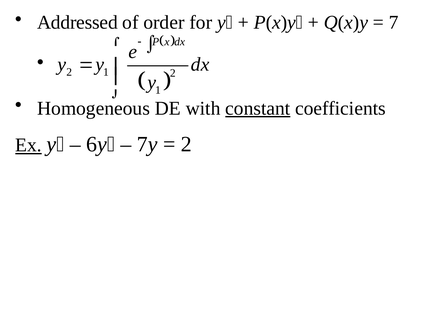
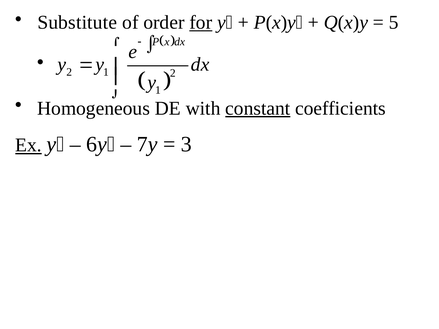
Addressed: Addressed -> Substitute (77, 23)
for underline: none -> present (201, 23)
7: 7 -> 5 (394, 23)
2: 2 -> 3 (186, 144)
